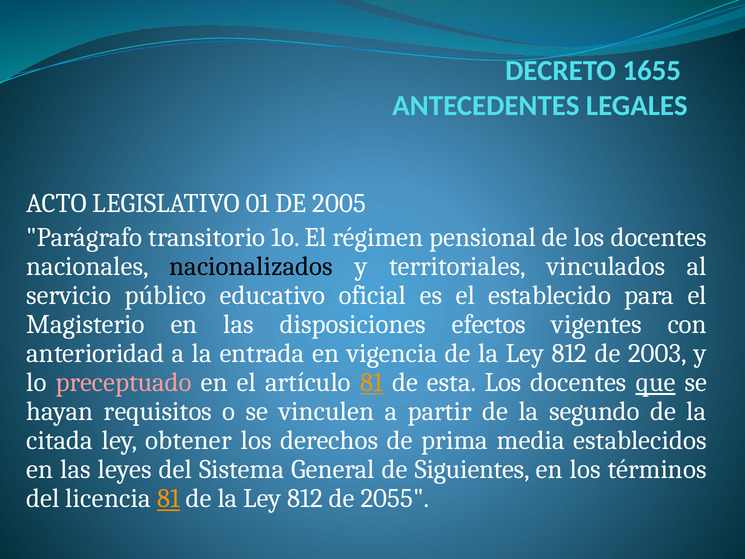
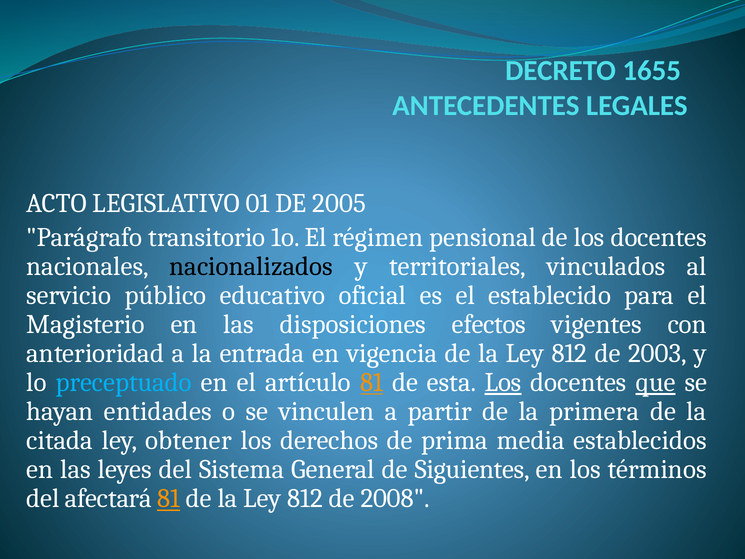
preceptuado colour: pink -> light blue (124, 382)
Los underline: none -> present (503, 382)
requisitos: requisitos -> entidades (158, 411)
segundo: segundo -> primera (594, 411)
licencia: licencia -> afectará (108, 498)
2055: 2055 -> 2008 (395, 498)
